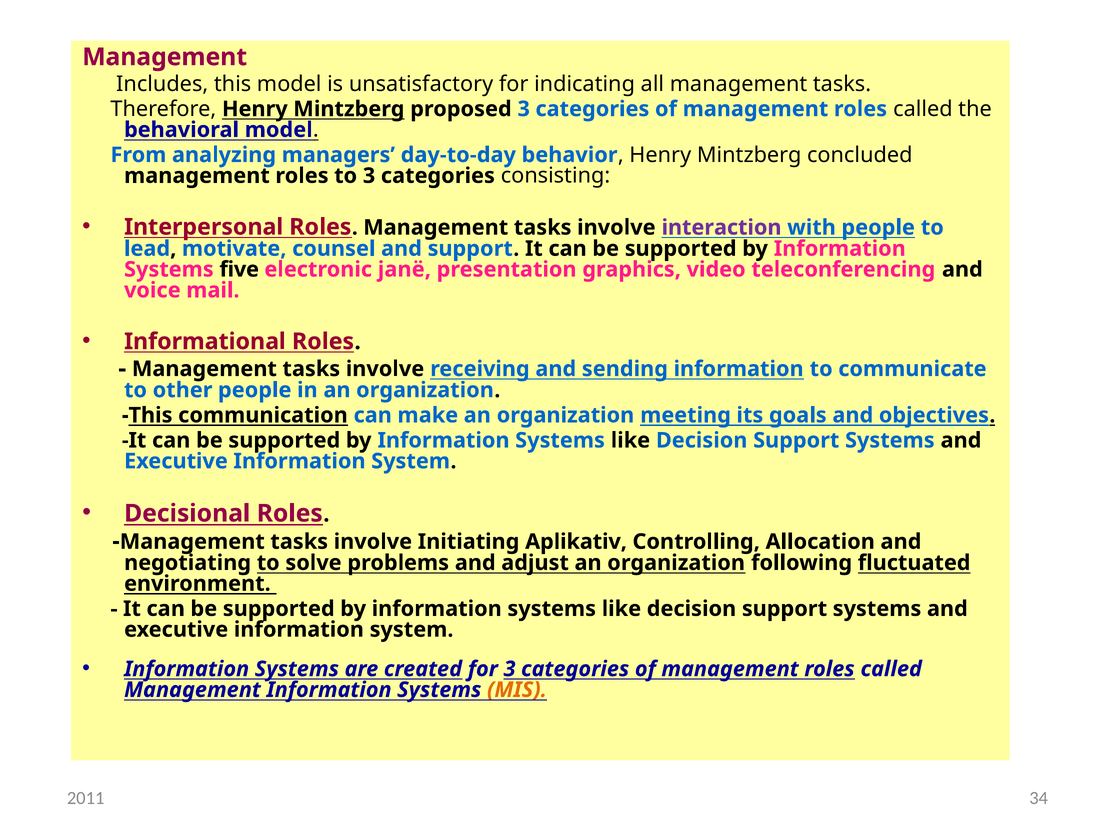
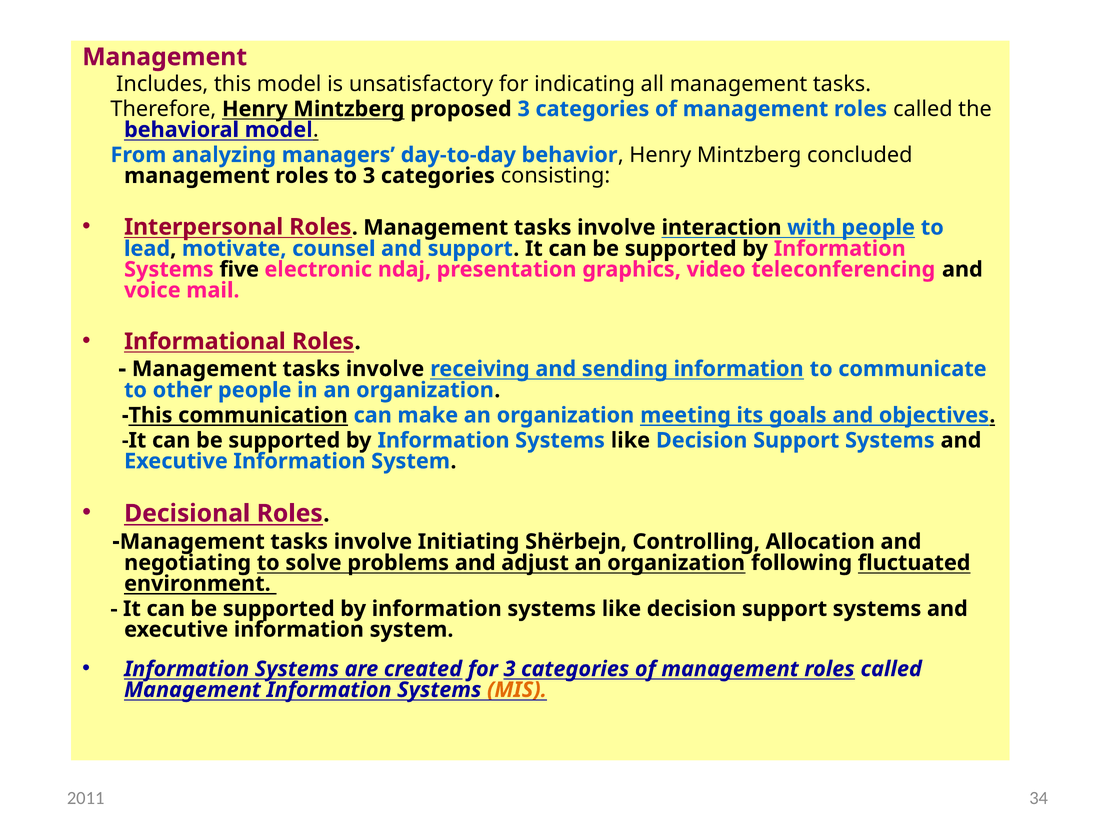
interaction colour: purple -> black (722, 228)
janë: janë -> ndaj (404, 270)
Aplikativ: Aplikativ -> Shërbejn (576, 542)
